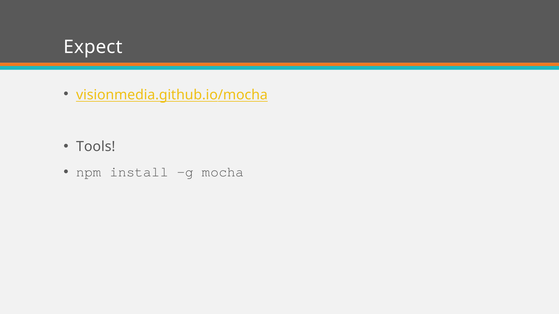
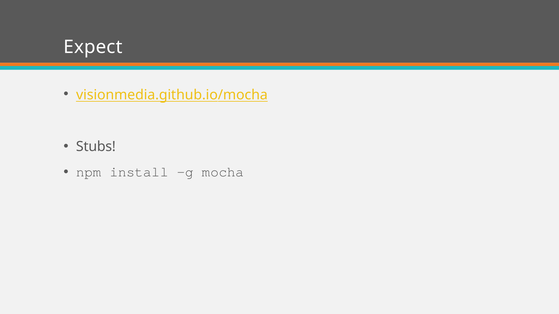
Tools: Tools -> Stubs (96, 147)
